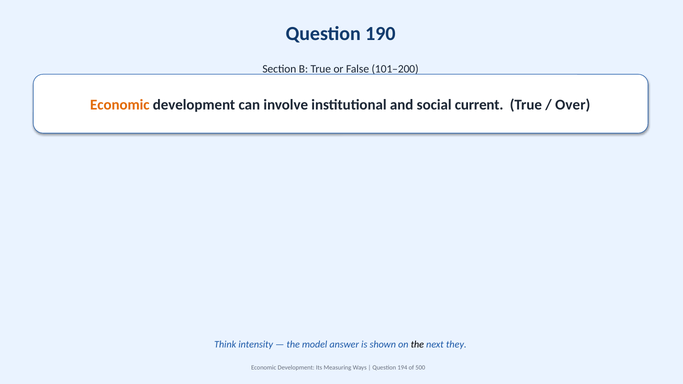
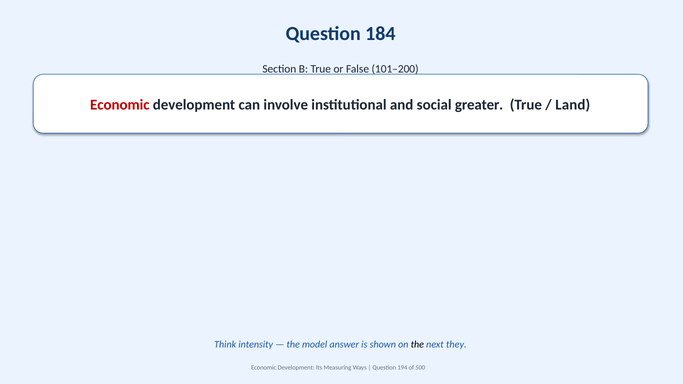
190: 190 -> 184 (380, 34)
Economic colour: orange -> red (120, 105)
current: current -> greater (479, 105)
Over: Over -> Land (573, 105)
